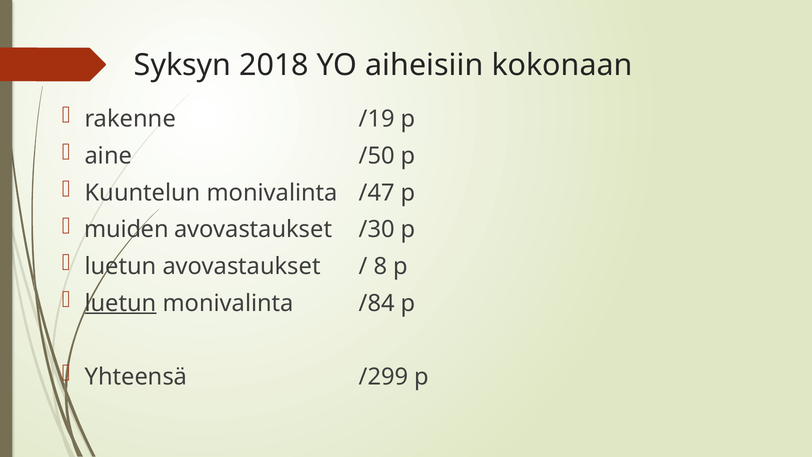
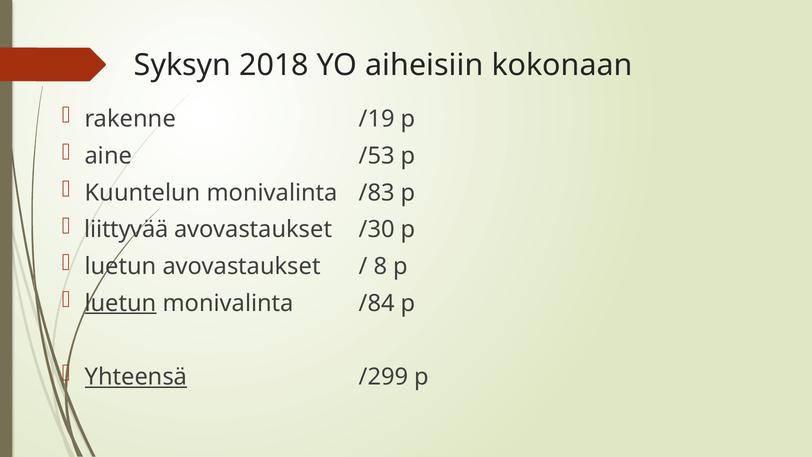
/50: /50 -> /53 (377, 156)
/47: /47 -> /83 (377, 193)
muiden: muiden -> liittyvää (127, 229)
Yhteensä underline: none -> present (136, 377)
